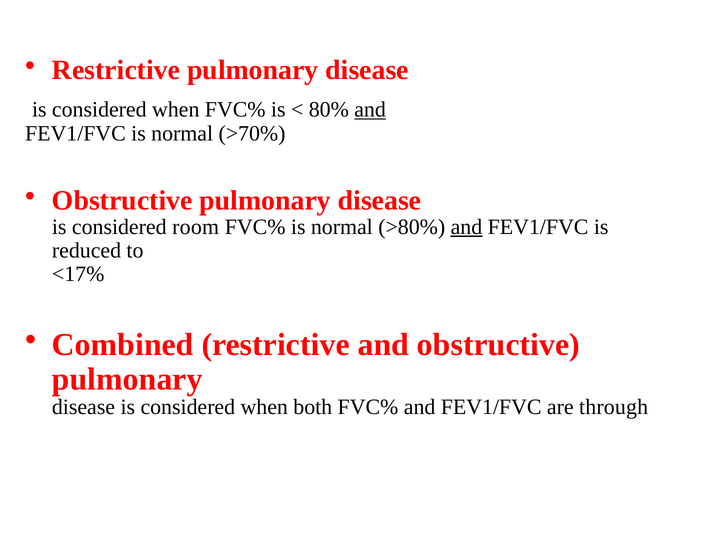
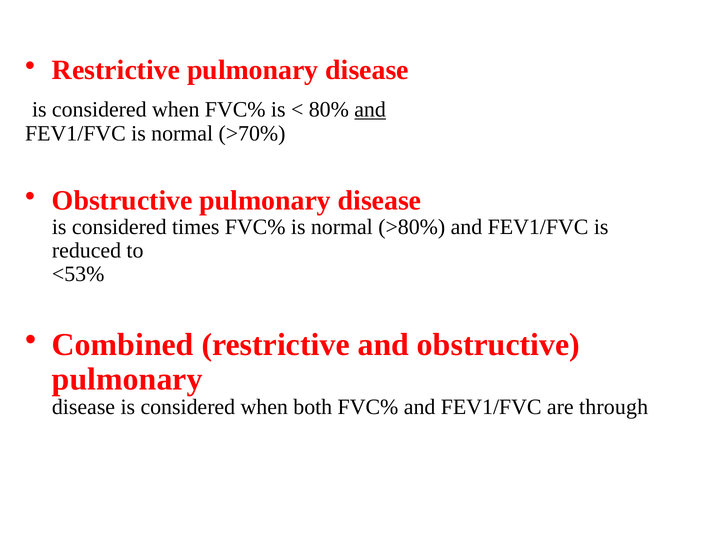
room: room -> times (196, 227)
and underline: present -> none (466, 227)
<17%: <17% -> <53% (78, 274)
